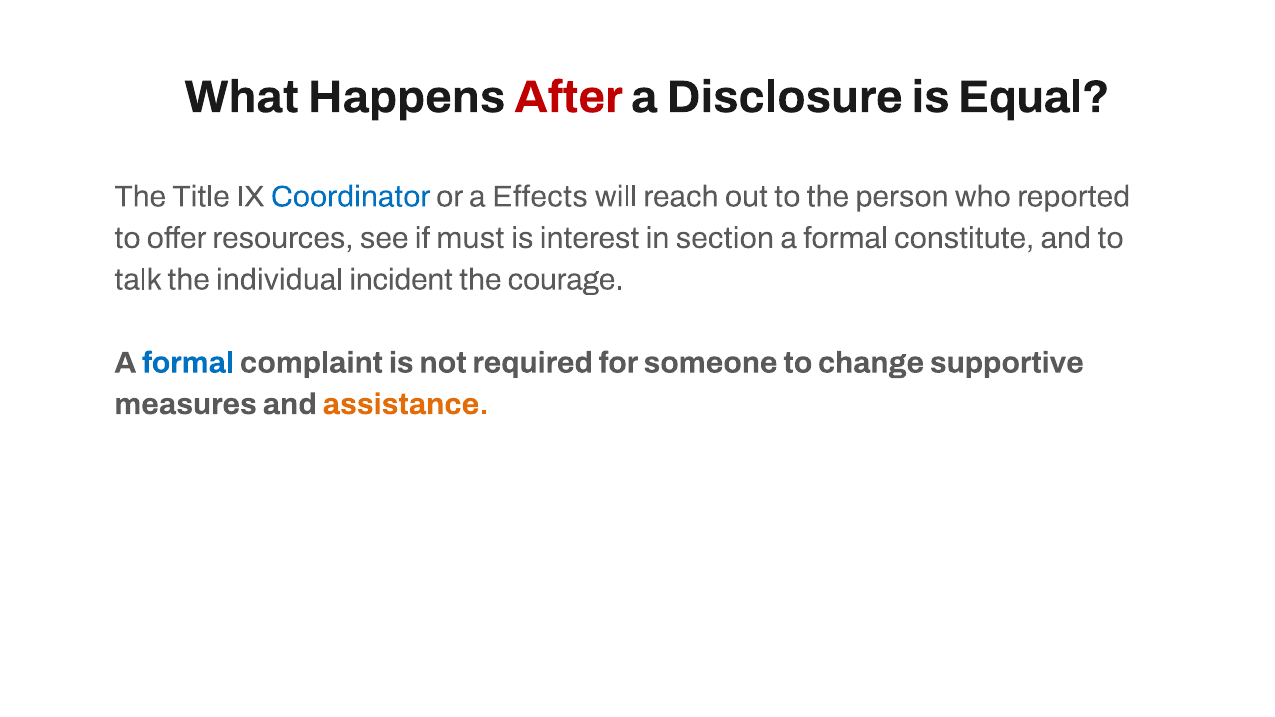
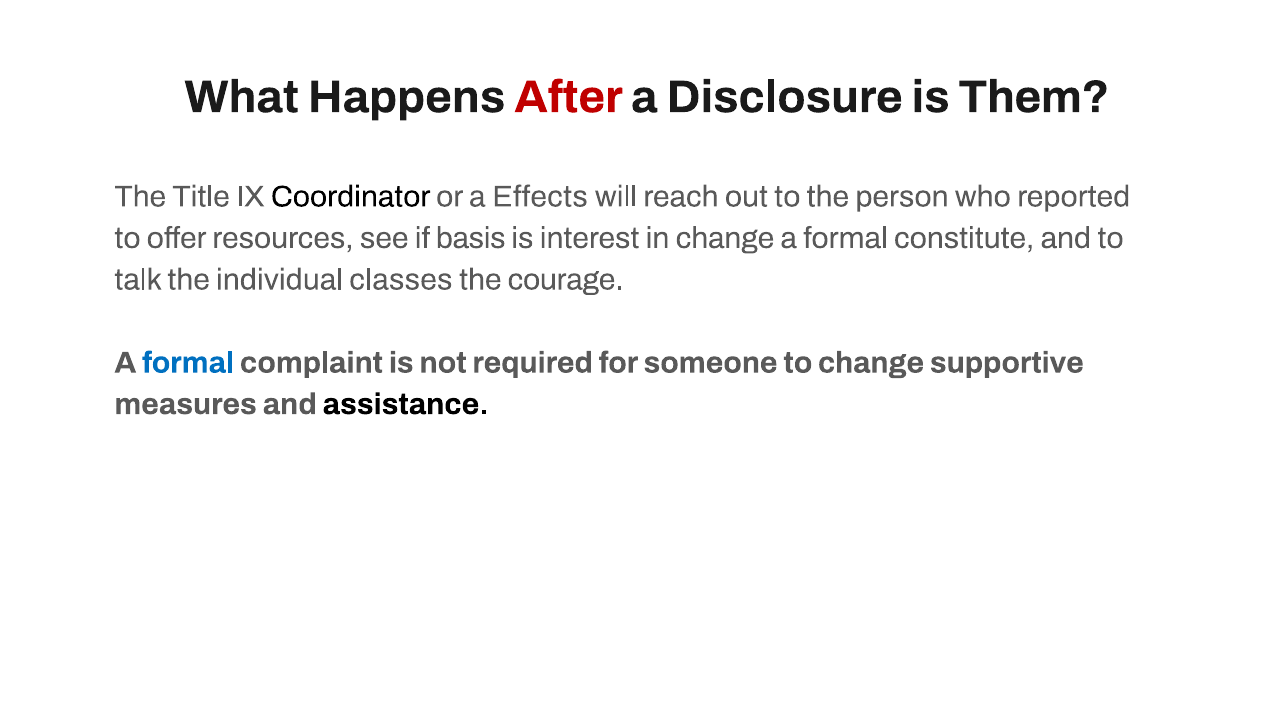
Equal: Equal -> Them (1034, 97)
Coordinator colour: blue -> black (351, 197)
must: must -> basis (471, 238)
in section: section -> change (725, 238)
incident: incident -> classes (401, 280)
assistance colour: orange -> black (406, 404)
